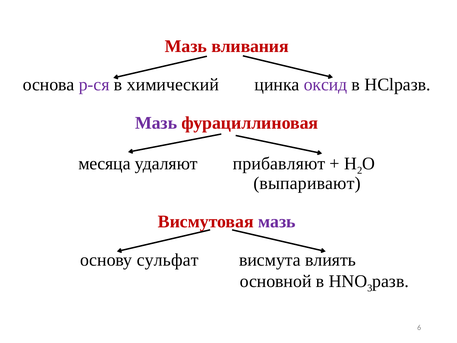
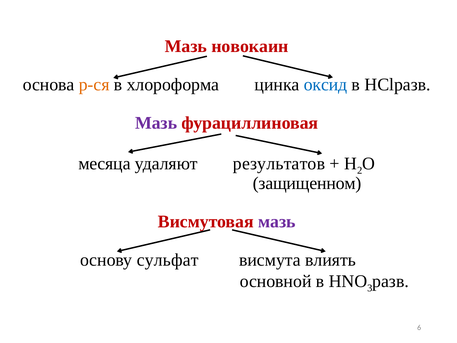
вливания: вливания -> новокаин (250, 46)
р-ся colour: purple -> orange (94, 85)
химический: химический -> хлороформа (173, 85)
оксид colour: purple -> blue (325, 85)
прибавляют: прибавляют -> результатов (279, 163)
выпаривают: выпаривают -> защищенном (307, 183)
